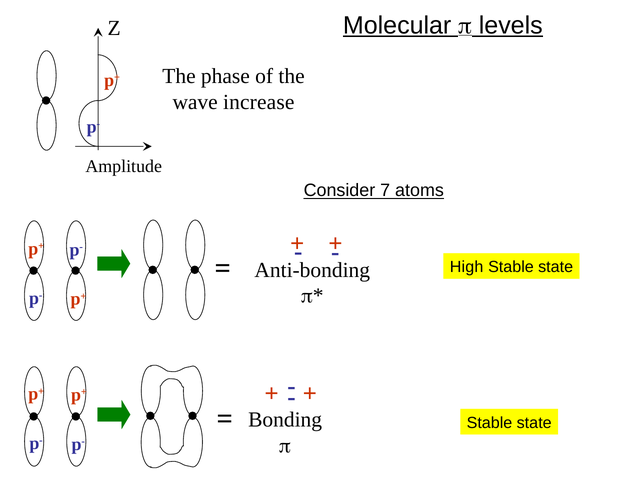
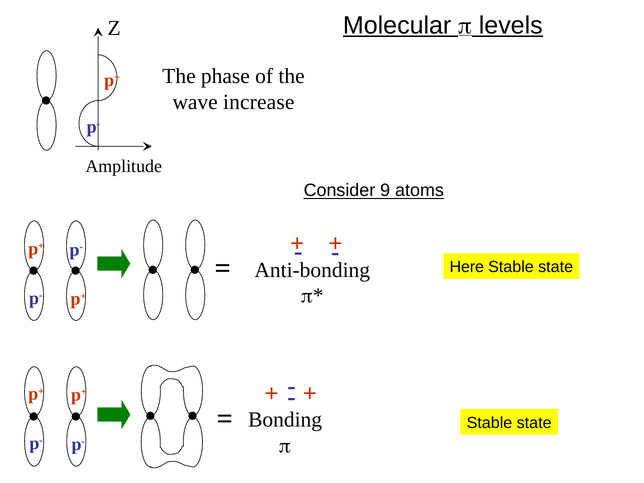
7: 7 -> 9 (385, 190)
High: High -> Here (467, 267)
